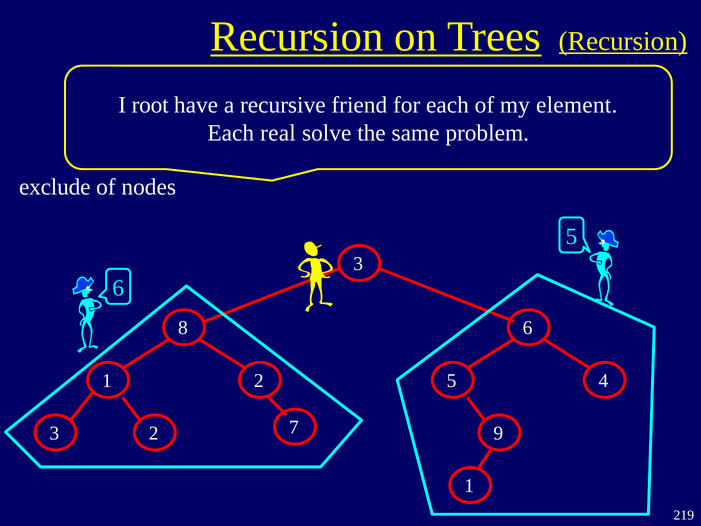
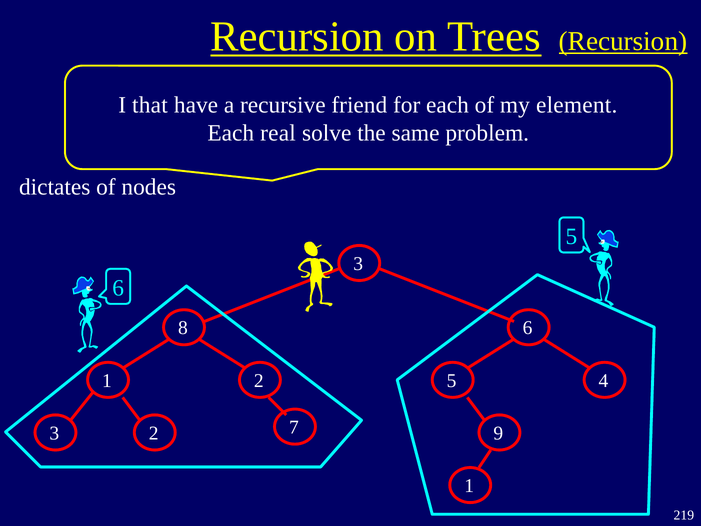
root: root -> that (150, 105)
exclude: exclude -> dictates (55, 187)
